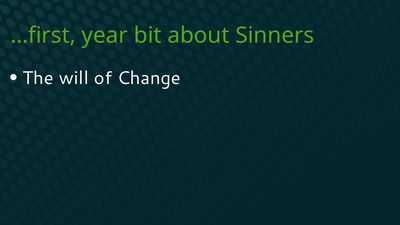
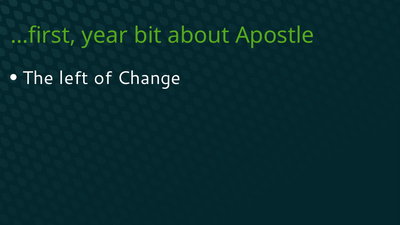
Sinners: Sinners -> Apostle (275, 35)
will: will -> left (74, 78)
